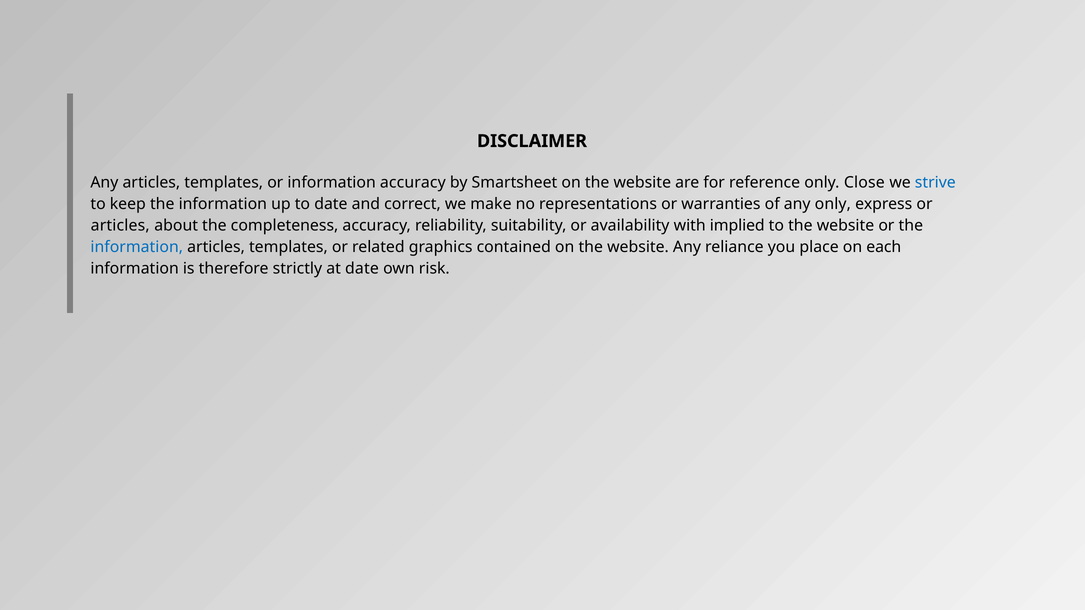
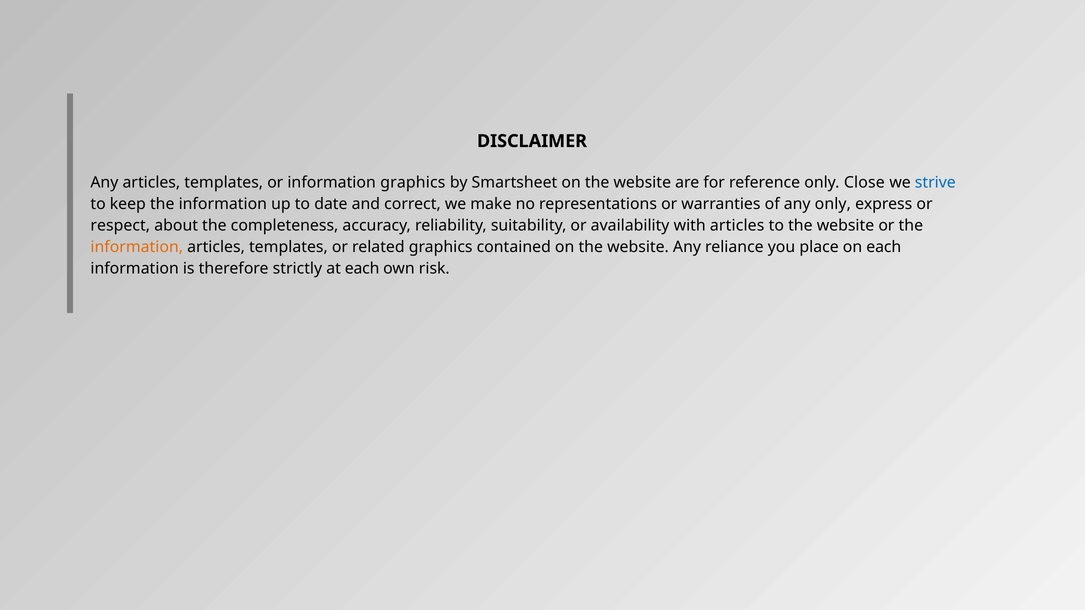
information accuracy: accuracy -> graphics (413, 183)
articles: articles -> respect (120, 226)
with implied: implied -> articles (737, 226)
information colour: blue -> orange (137, 247)
at date: date -> each (362, 269)
